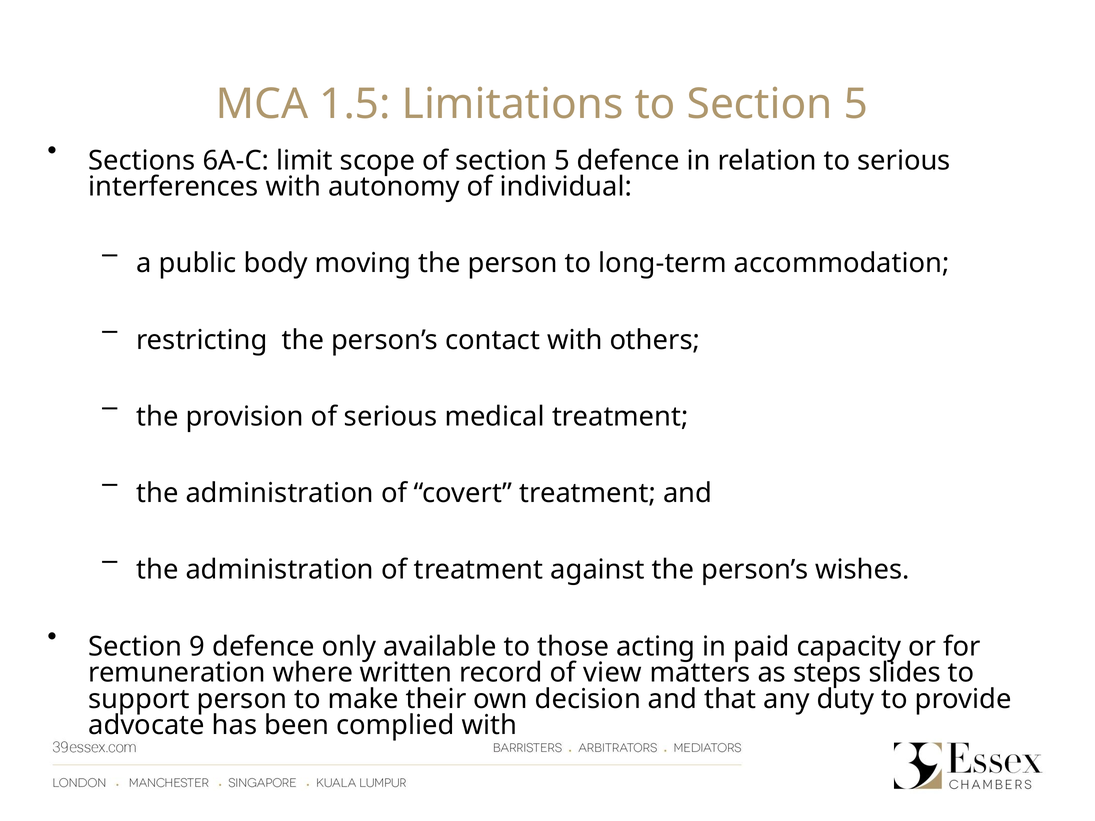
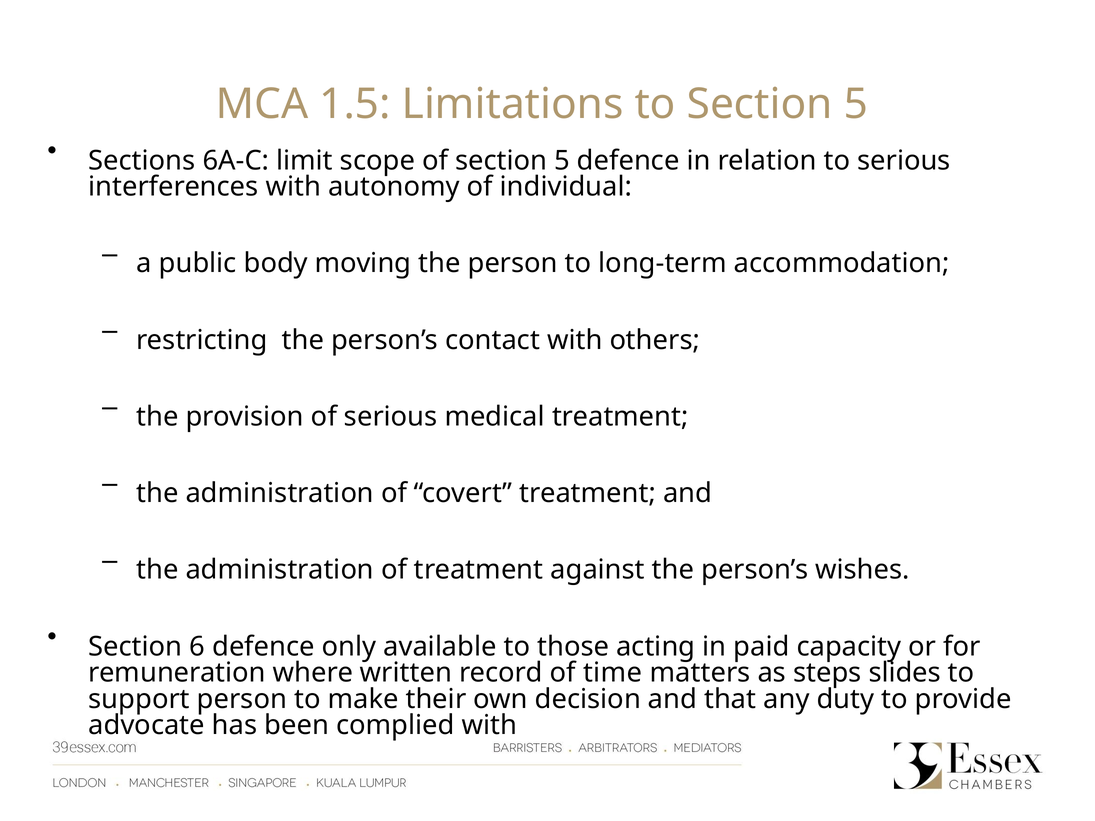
9: 9 -> 6 (197, 647)
view: view -> time (613, 673)
